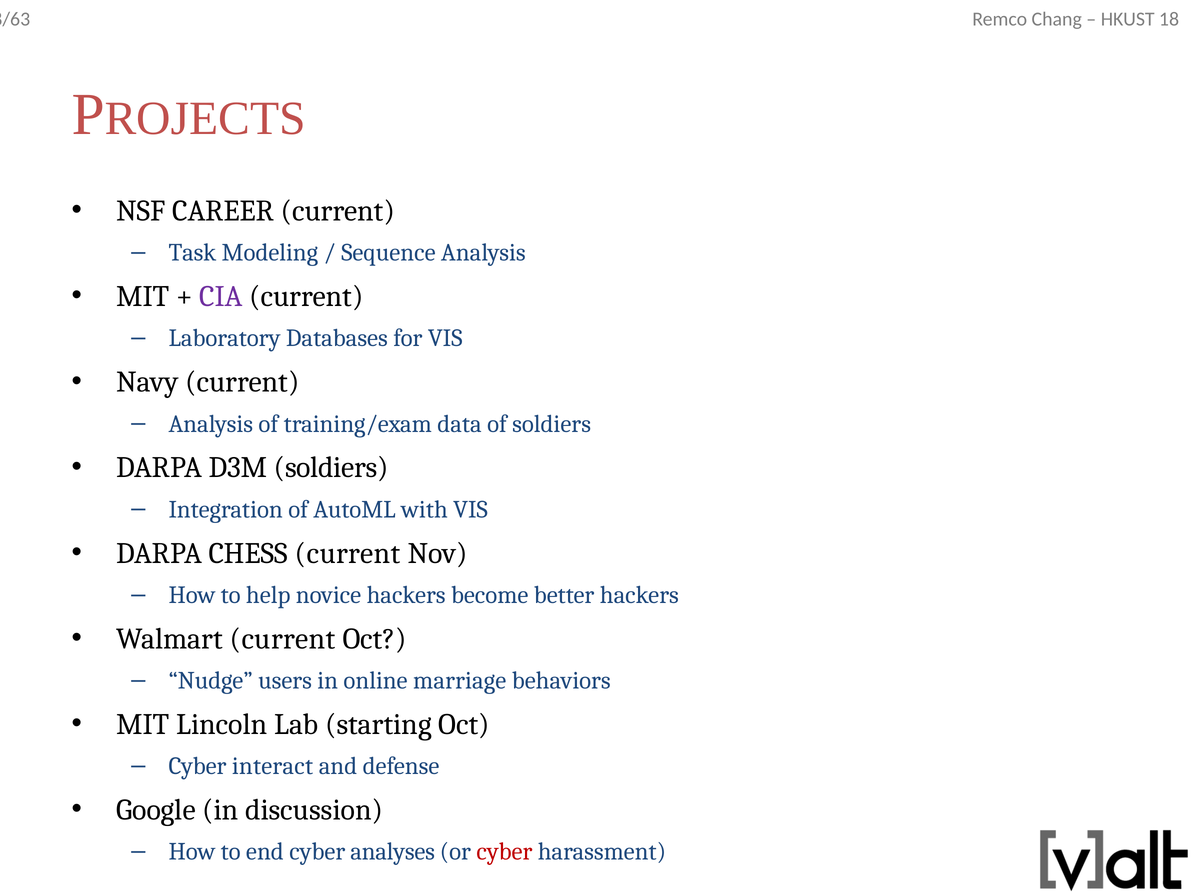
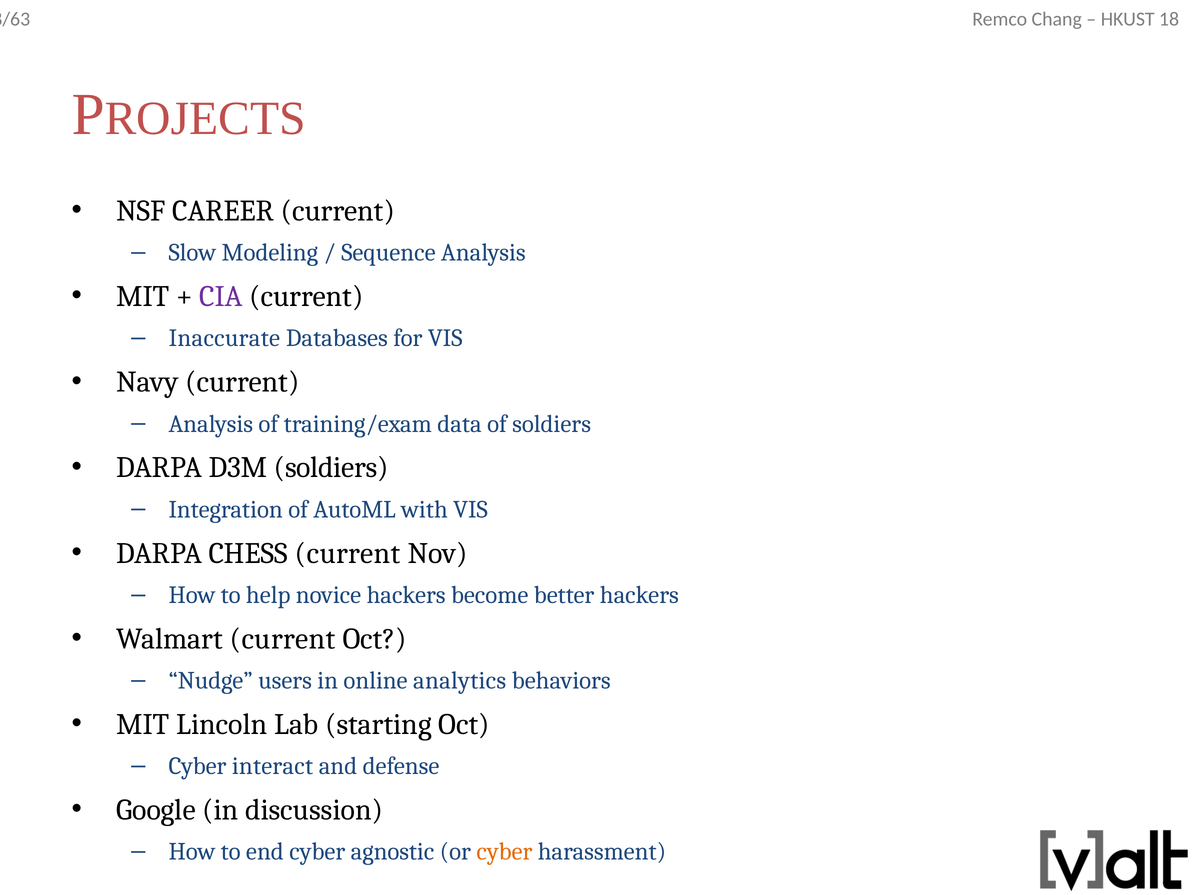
Task: Task -> Slow (192, 253)
Laboratory: Laboratory -> Inaccurate (224, 338)
marriage: marriage -> analytics (460, 680)
analyses: analyses -> agnostic (392, 851)
cyber colour: red -> orange (504, 851)
